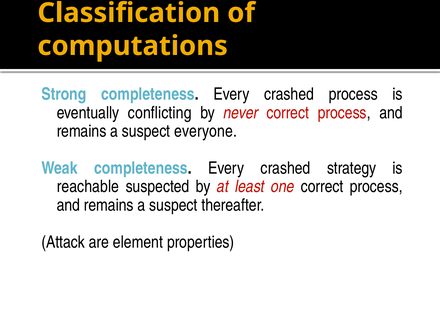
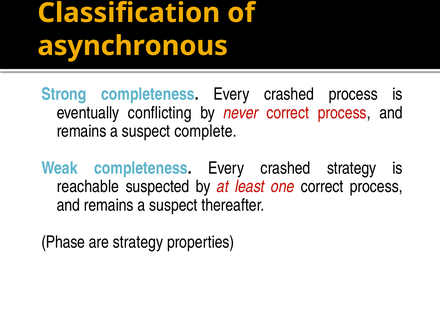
computations: computations -> asynchronous (133, 46)
everyone: everyone -> complete (206, 131)
Attack: Attack -> Phase (63, 242)
are element: element -> strategy (138, 242)
